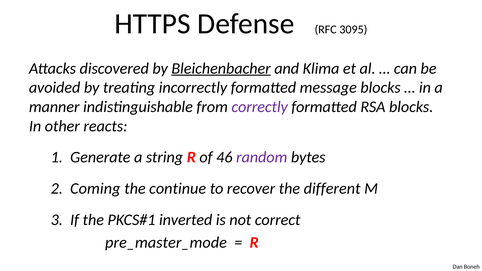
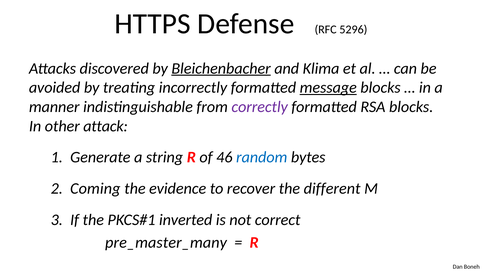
3095: 3095 -> 5296 (353, 29)
message underline: none -> present (328, 88)
reacts: reacts -> attack (106, 126)
random colour: purple -> blue (262, 157)
continue: continue -> evidence (178, 189)
pre_master_mode: pre_master_mode -> pre_master_many (166, 243)
